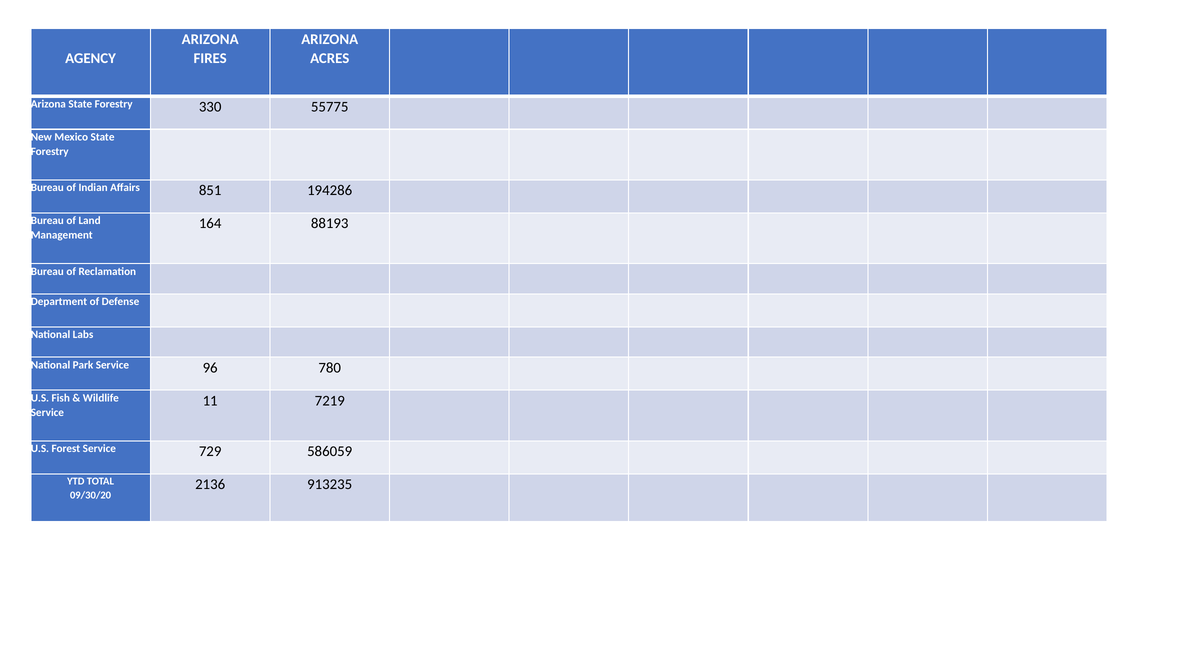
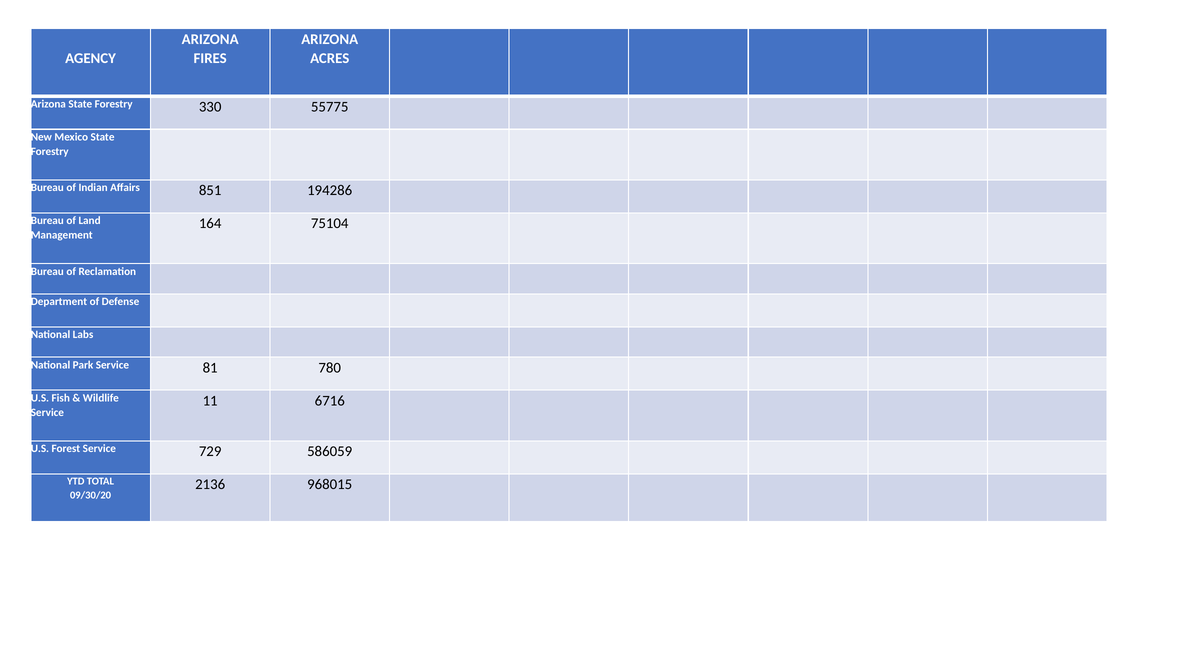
88193: 88193 -> 75104 (330, 223)
96: 96 -> 81 (210, 368)
7219: 7219 -> 6716 (330, 401)
913235: 913235 -> 968015 (330, 484)
